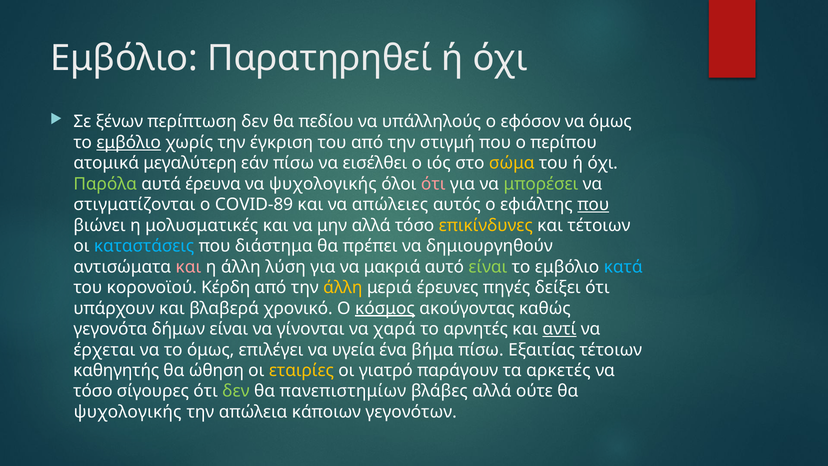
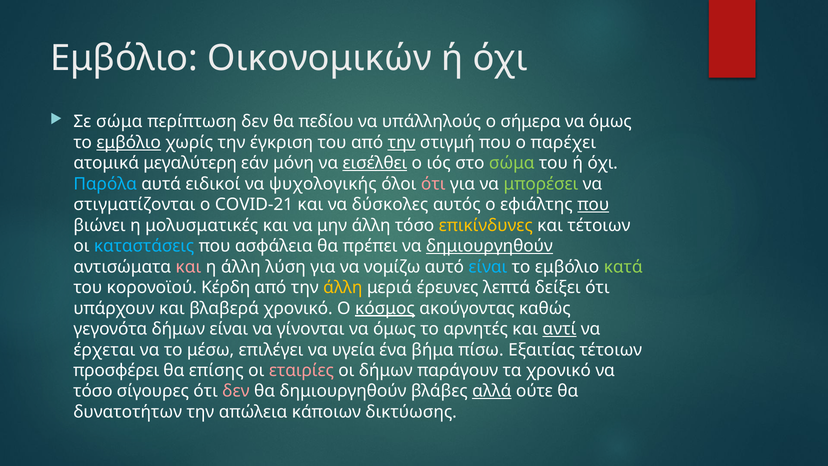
Παρατηρηθεί: Παρατηρηθεί -> Οικονομικών (320, 58)
Σε ξένων: ξένων -> σώμα (119, 122)
εφόσον: εφόσον -> σήμερα (531, 122)
την underline: none -> present (402, 142)
περίπου: περίπου -> παρέχει (563, 142)
εάν πίσω: πίσω -> μόνη (294, 163)
εισέλθει underline: none -> present (375, 163)
σώμα colour: yellow -> light green (512, 163)
Παρόλα colour: light green -> light blue (105, 184)
έρευνα: έρευνα -> ειδικοί (213, 184)
COVID-89: COVID-89 -> COVID-21 (254, 204)
απώλειες: απώλειες -> δύσκολες (390, 204)
μην αλλά: αλλά -> άλλη (371, 225)
διάστημα: διάστημα -> ασφάλεια (274, 246)
δημιουργηθούν underline: none -> present (489, 246)
μακριά: μακριά -> νομίζω (392, 267)
είναι colour: light green -> light blue (488, 267)
κατά colour: light blue -> light green (623, 267)
πηγές: πηγές -> λεπτά (507, 287)
χαρά: χαρά -> όμως (394, 329)
το όμως: όμως -> μέσω (211, 350)
καθηγητής: καθηγητής -> προσφέρει (116, 370)
ώθηση: ώθηση -> επίσης (216, 370)
εταιρίες colour: yellow -> pink (301, 370)
οι γιατρό: γιατρό -> δήμων (386, 370)
τα αρκετές: αρκετές -> χρονικό (558, 370)
δεν colour: light green -> pink (236, 391)
θα πανεπιστημίων: πανεπιστημίων -> δημιουργηθούν (343, 391)
αλλά underline: none -> present (492, 391)
ψυχολογικής: ψυχολογικής -> δυνατοτήτων (128, 412)
γεγονότων: γεγονότων -> δικτύωσης (411, 412)
